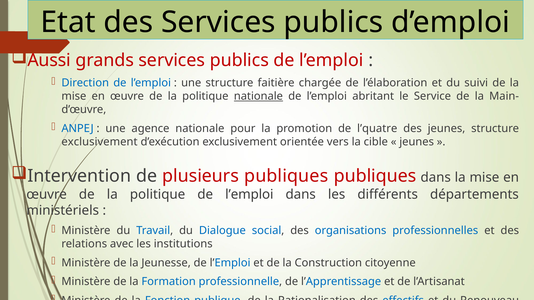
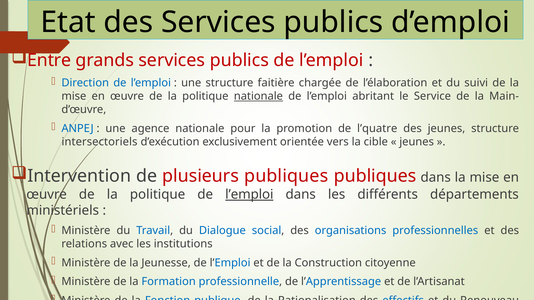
Aussi: Aussi -> Entre (49, 61)
exclusivement: exclusivement -> intersectoriels (99, 142)
l’emploi underline: none -> present (249, 195)
